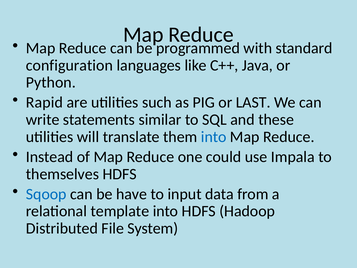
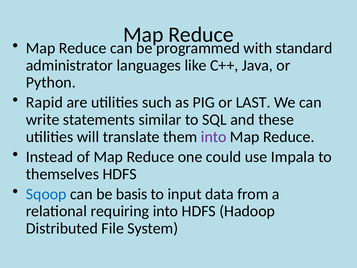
configuration: configuration -> administrator (69, 65)
into colour: blue -> purple (214, 137)
have: have -> basis (132, 194)
template: template -> requiring (120, 211)
